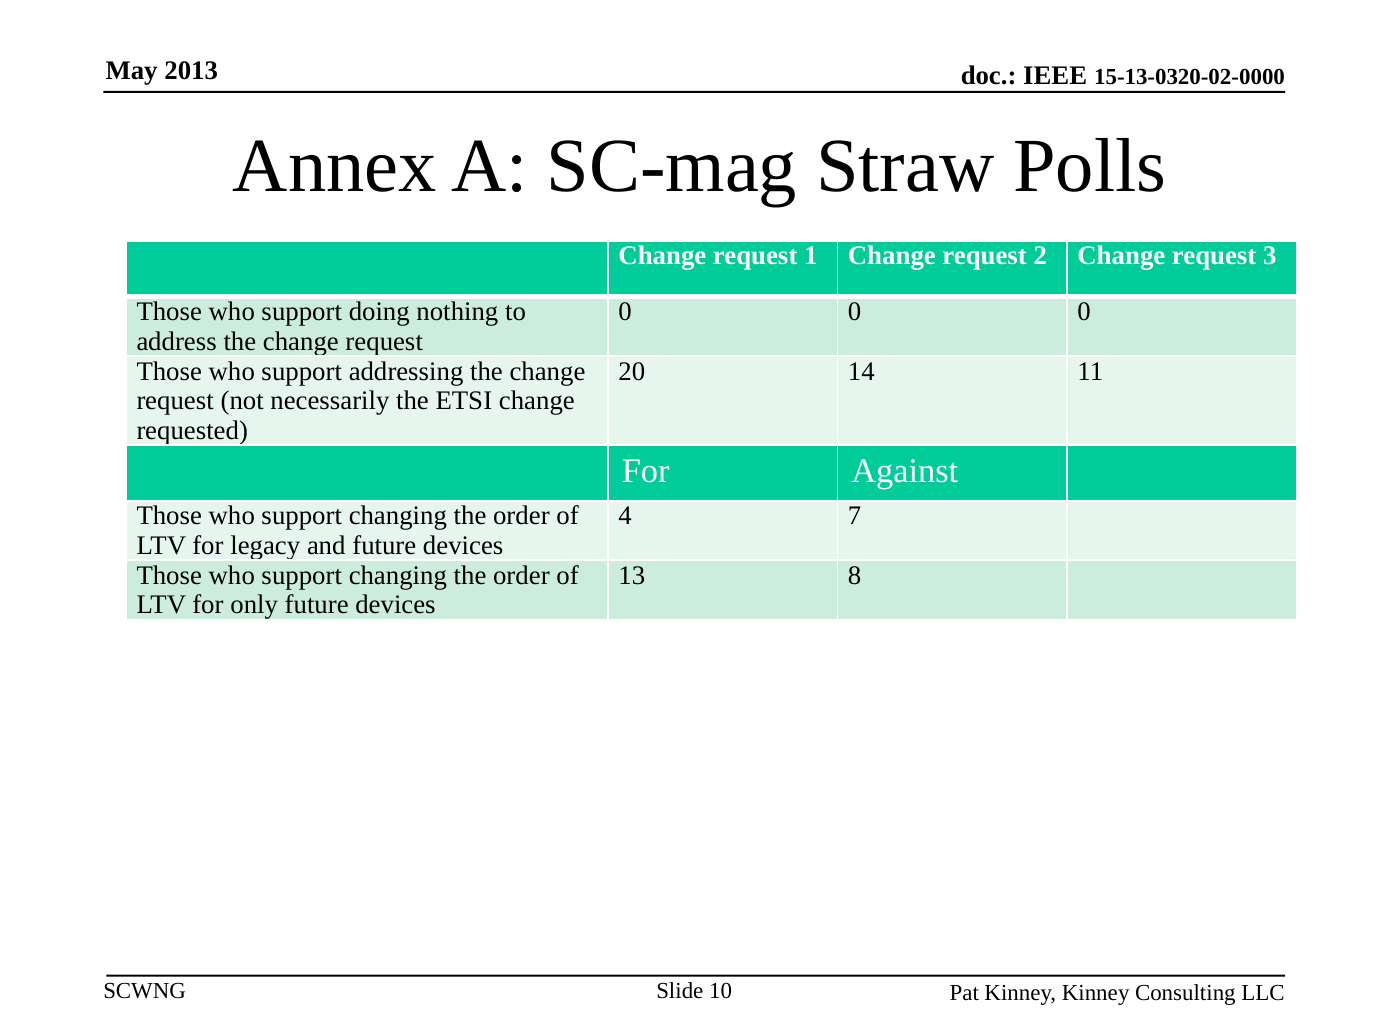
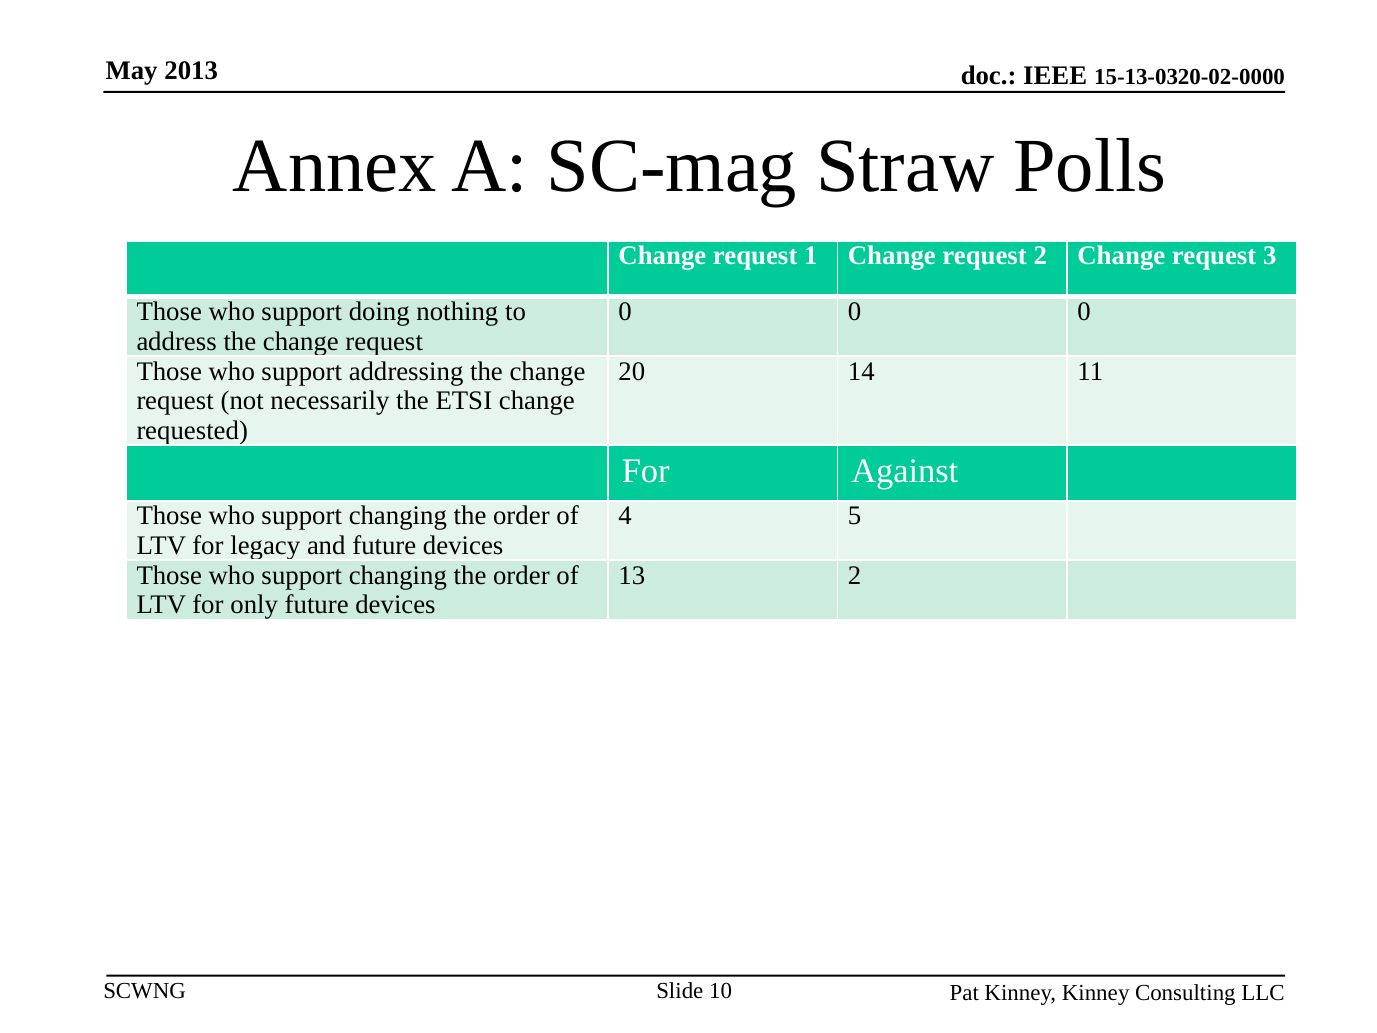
7: 7 -> 5 (855, 516)
13 8: 8 -> 2 (855, 575)
